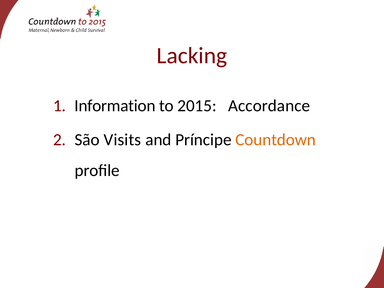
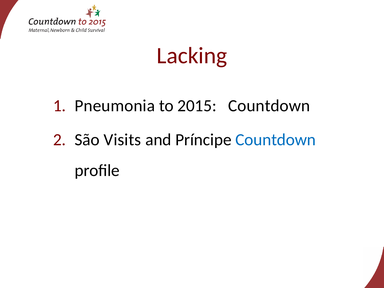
Information: Information -> Pneumonia (115, 106)
2015 Accordance: Accordance -> Countdown (269, 106)
Countdown colour: orange -> blue (276, 140)
